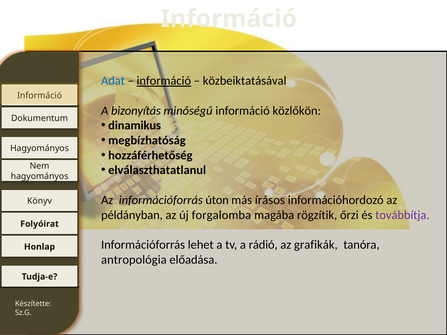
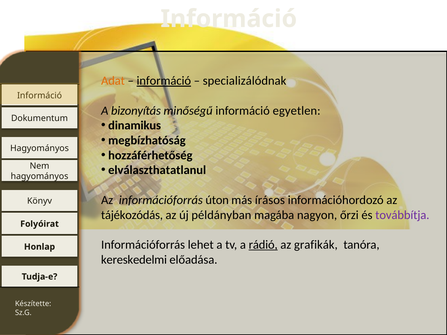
Adat colour: blue -> orange (113, 81)
közbeiktatásával: közbeiktatásával -> specializálódnak (245, 81)
közlőkön: közlőkön -> egyetlen (297, 111)
példányban: példányban -> tájékozódás (132, 215)
forgalomba: forgalomba -> példányban (221, 215)
rögzítik: rögzítik -> nagyon (317, 215)
rádió underline: none -> present (263, 245)
antropológia: antropológia -> kereskedelmi (134, 260)
